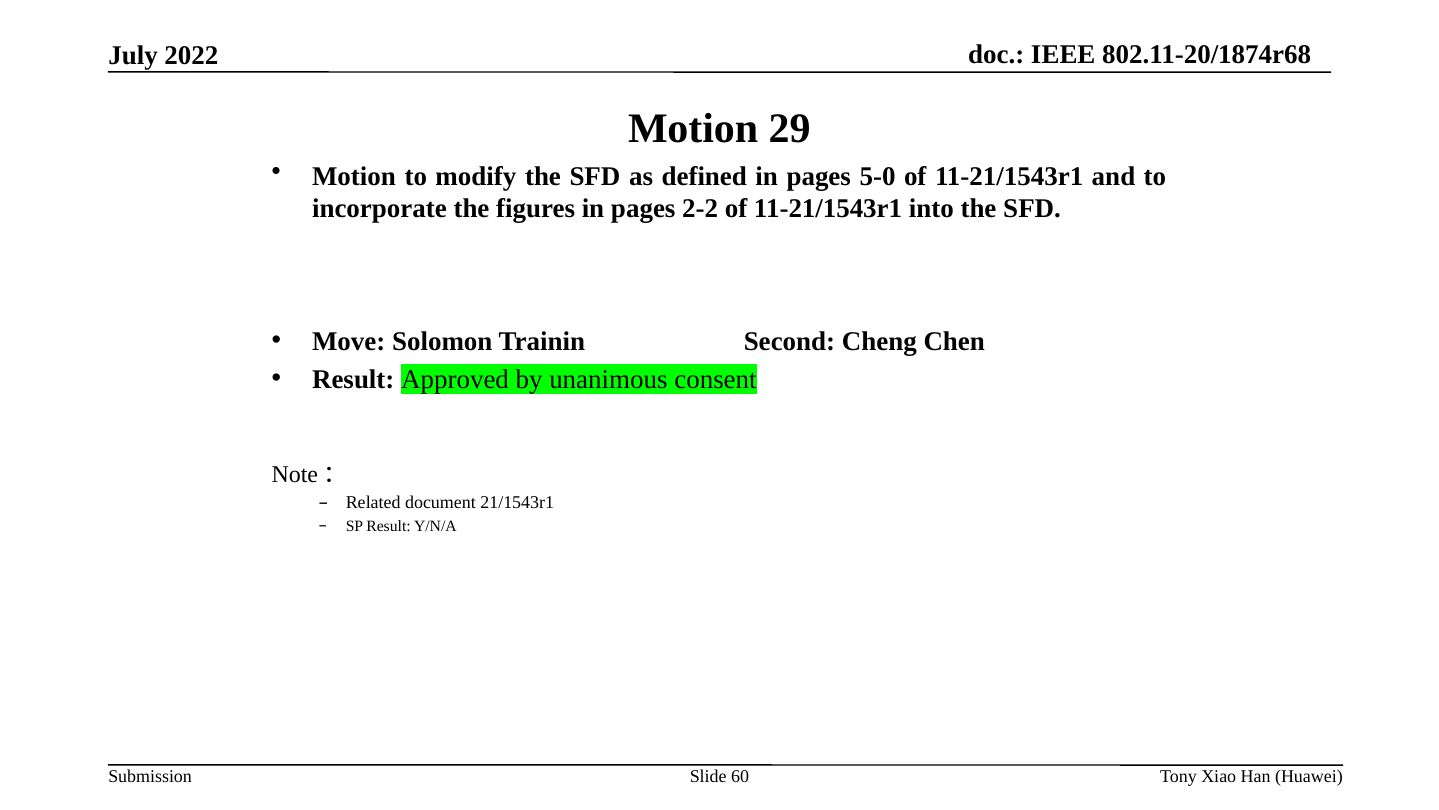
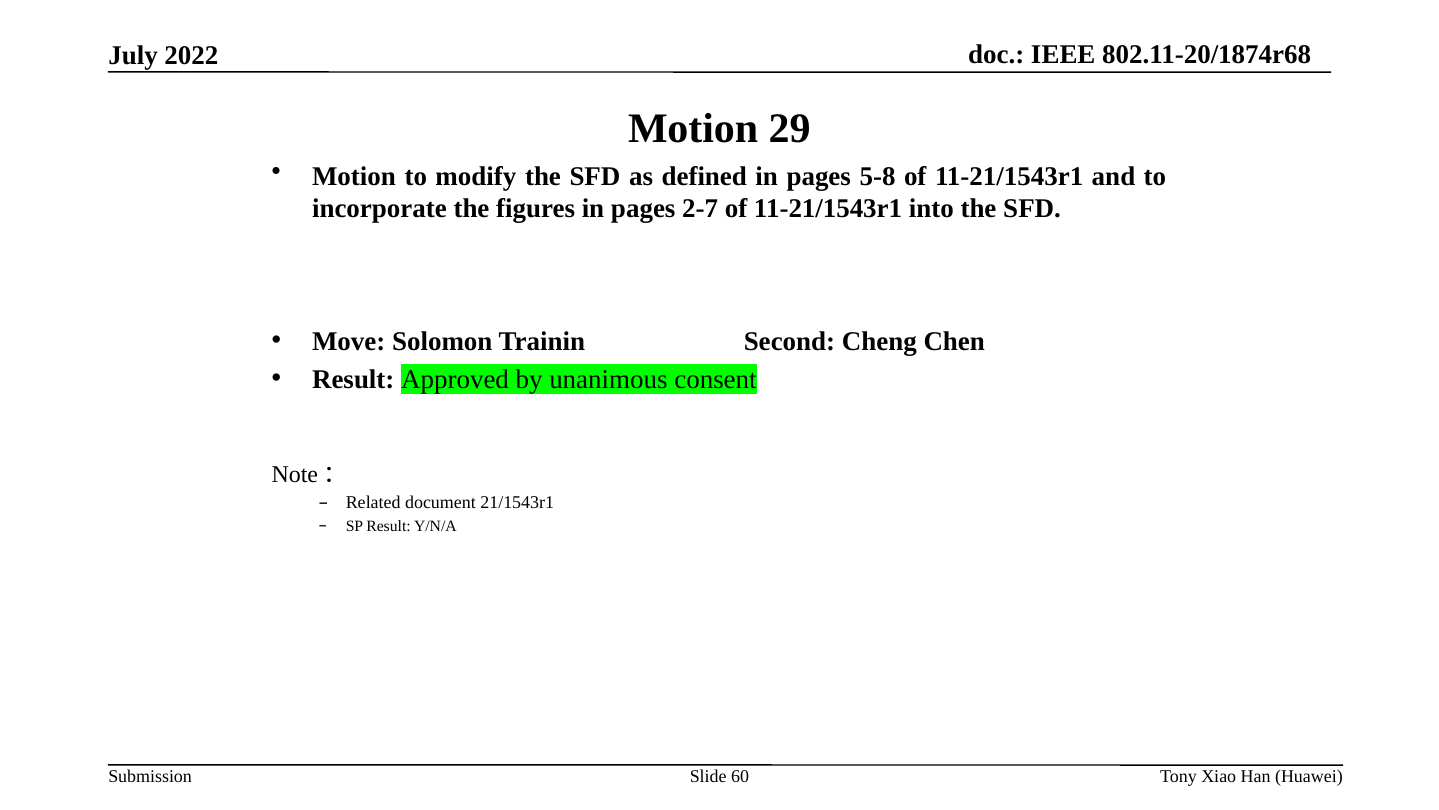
5-0: 5-0 -> 5-8 (878, 176)
2-2: 2-2 -> 2-7 (700, 209)
